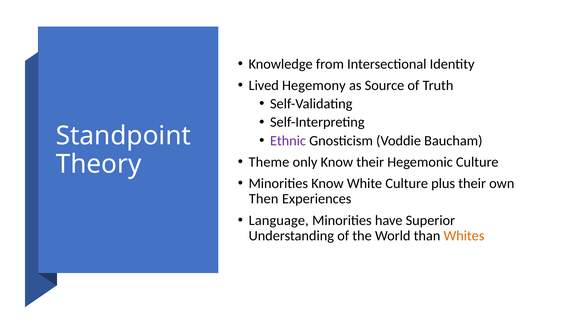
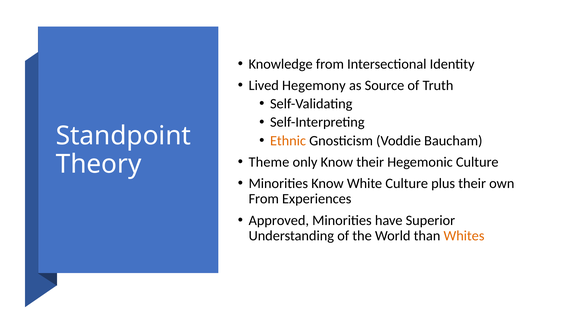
Ethnic colour: purple -> orange (288, 141)
Then: Then -> From (264, 199)
Language: Language -> Approved (279, 220)
